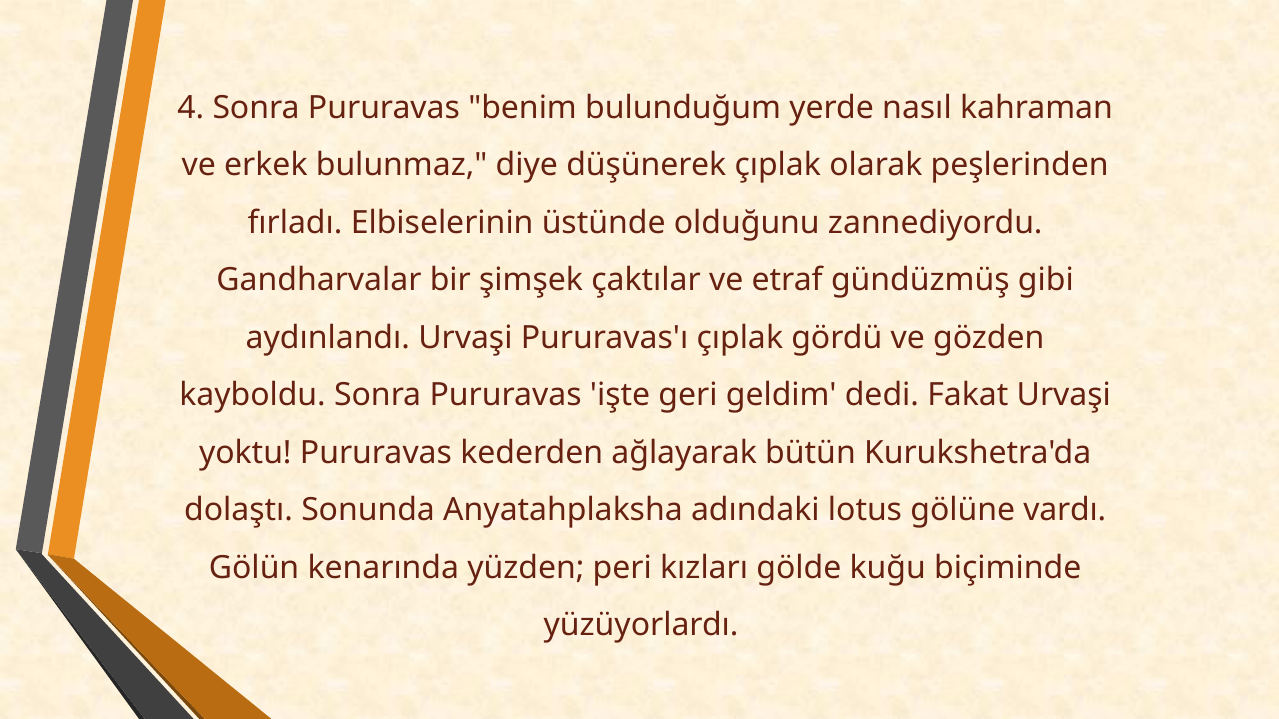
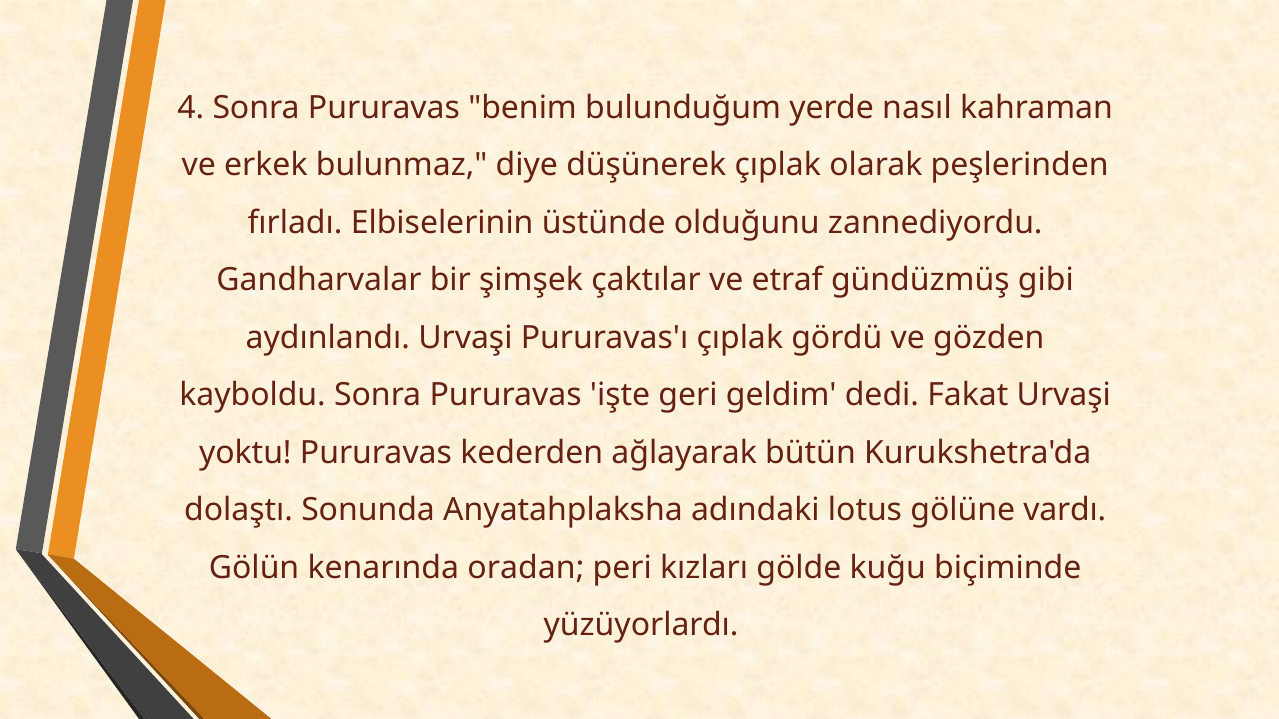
yüzden: yüzden -> oradan (526, 568)
